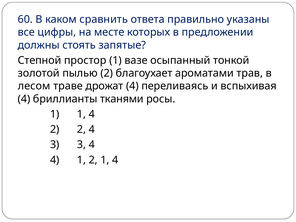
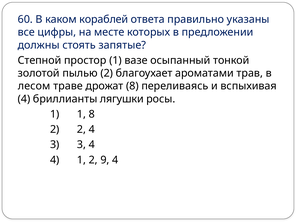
сравнить: сравнить -> кораблей (104, 19)
дрожат 4: 4 -> 8 (132, 86)
тканями: тканями -> лягушки (122, 99)
1 1 4: 4 -> 8 (92, 114)
2 1: 1 -> 9 (105, 160)
